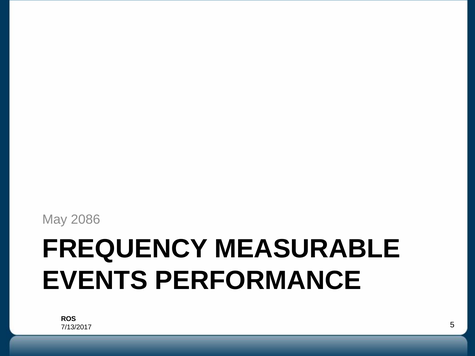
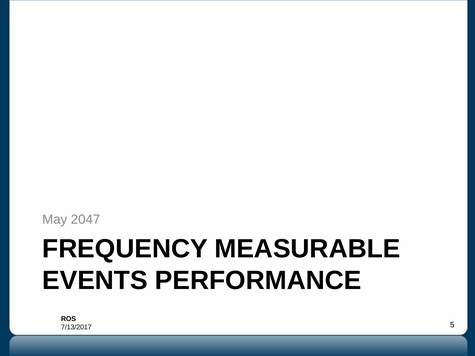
2086: 2086 -> 2047 (86, 220)
